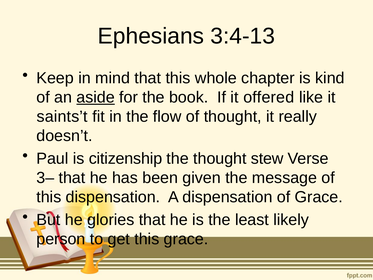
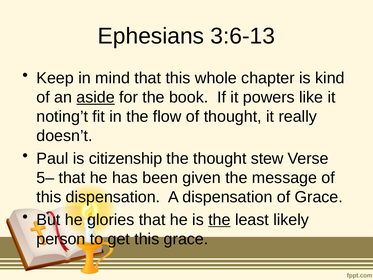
3:4-13: 3:4-13 -> 3:6-13 (243, 36)
offered: offered -> powers (269, 97)
saints’t: saints’t -> noting’t (62, 116)
3–: 3– -> 5– (45, 178)
the underline: none -> present (219, 220)
